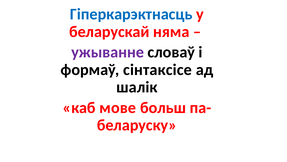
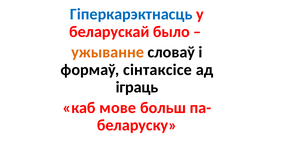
няма: няма -> было (171, 32)
ужыванне colour: purple -> orange (108, 52)
шалік: шалік -> іграць (137, 87)
